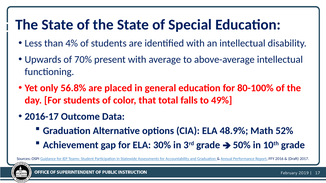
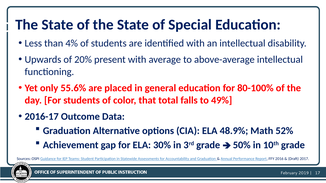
70%: 70% -> 20% (83, 60)
56.8%: 56.8% -> 55.6% (73, 88)
